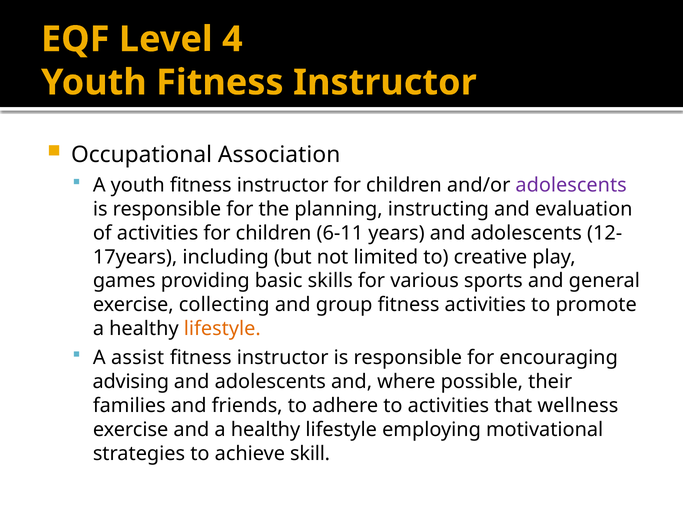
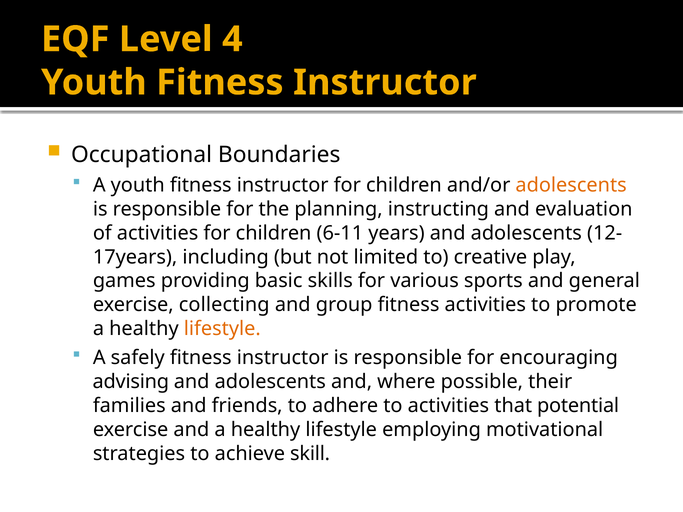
Association: Association -> Boundaries (279, 155)
adolescents colour: purple -> orange (571, 185)
assist: assist -> safely (138, 358)
wellness: wellness -> potential (578, 406)
